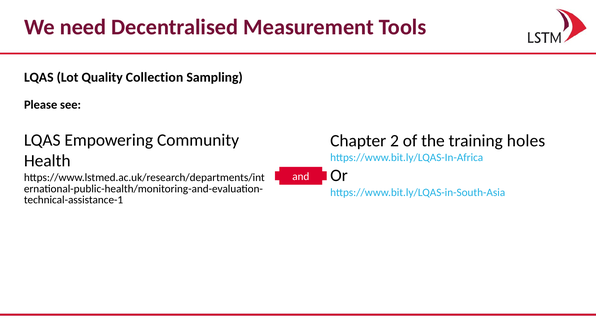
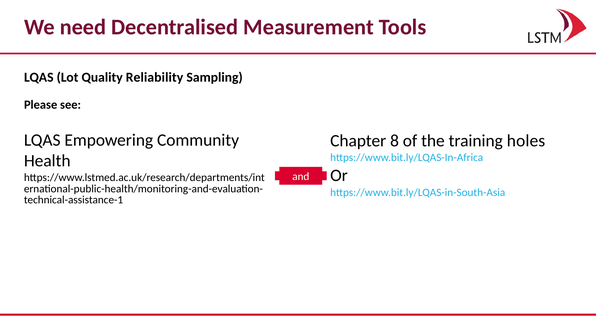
Collection: Collection -> Reliability (155, 77)
2: 2 -> 8 (395, 141)
